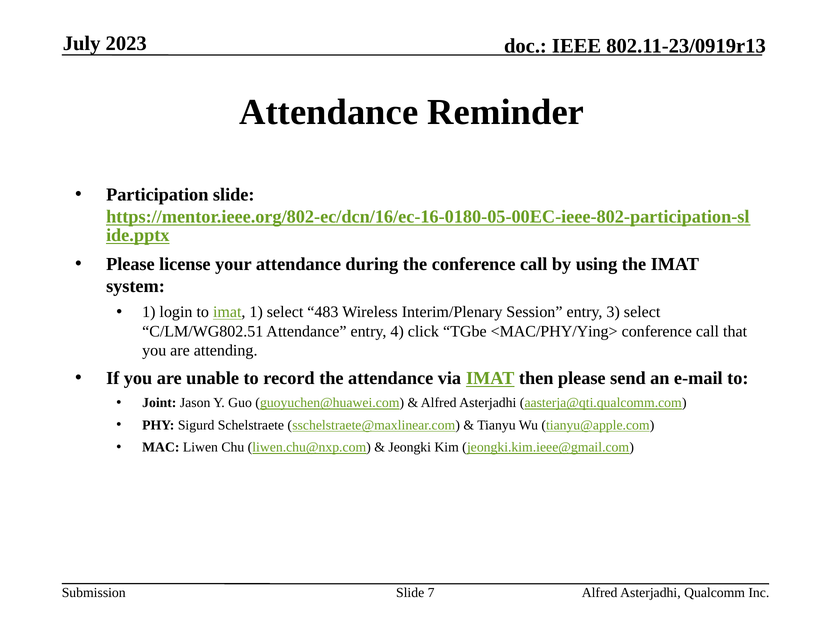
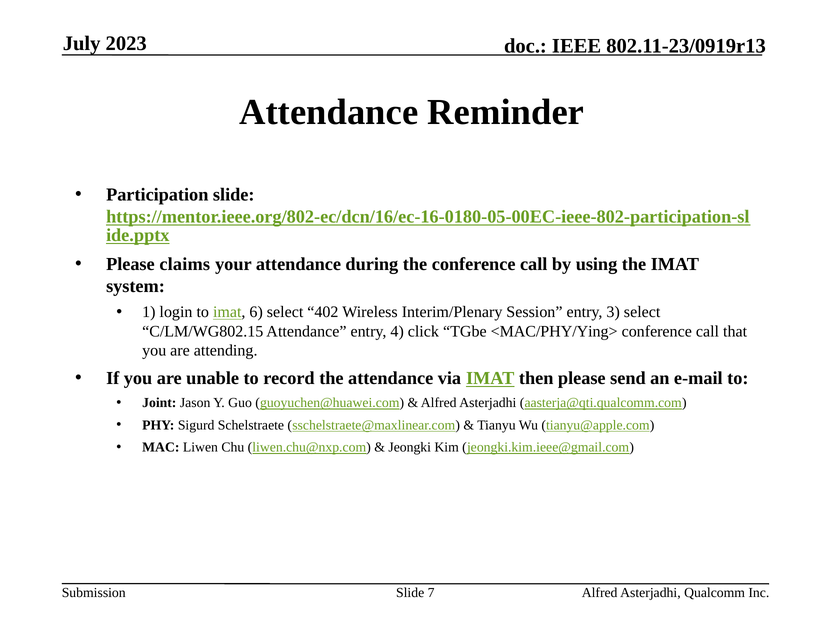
license: license -> claims (185, 264)
imat 1: 1 -> 6 (256, 312)
483: 483 -> 402 (323, 312)
C/LM/WG802.51: C/LM/WG802.51 -> C/LM/WG802.15 (203, 331)
